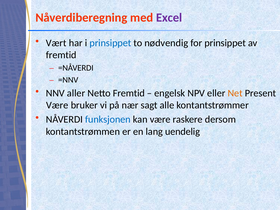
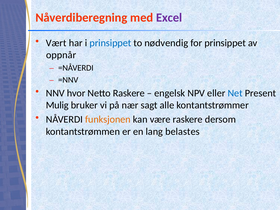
fremtid: fremtid -> oppnår (61, 55)
aller: aller -> hvor (76, 93)
Netto Fremtid: Fremtid -> Raskere (129, 93)
Net colour: orange -> blue (235, 93)
Være: Være -> Mulig (57, 105)
funksjonen colour: blue -> orange (108, 119)
uendelig: uendelig -> belastes (182, 132)
